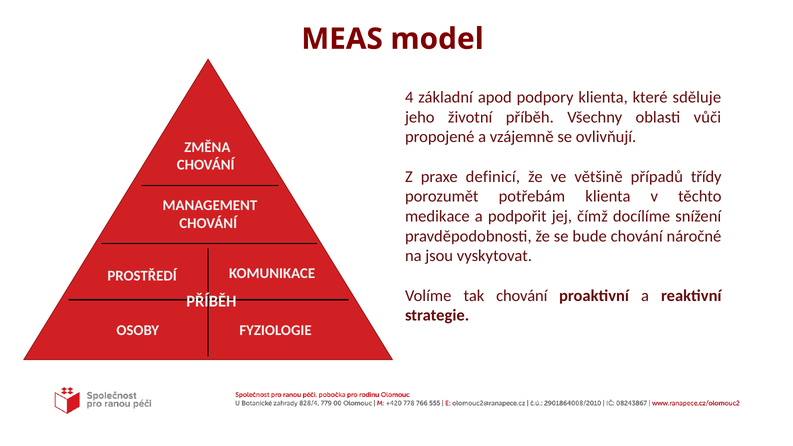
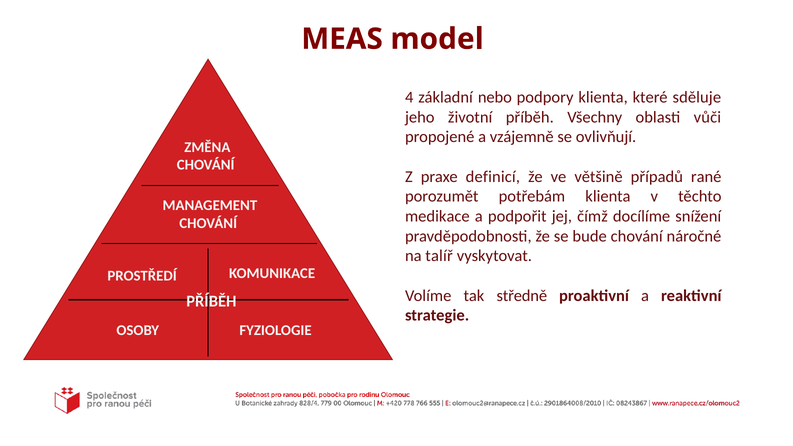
apod: apod -> nebo (495, 97)
třídy: třídy -> rané (706, 177)
jsou: jsou -> talíř (439, 256)
tak chování: chování -> středně (522, 296)
